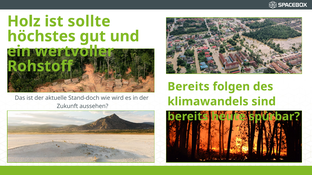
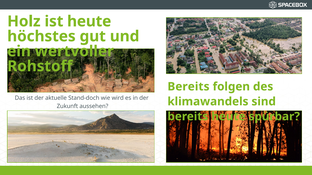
ist sollte: sollte -> heute (89, 21)
